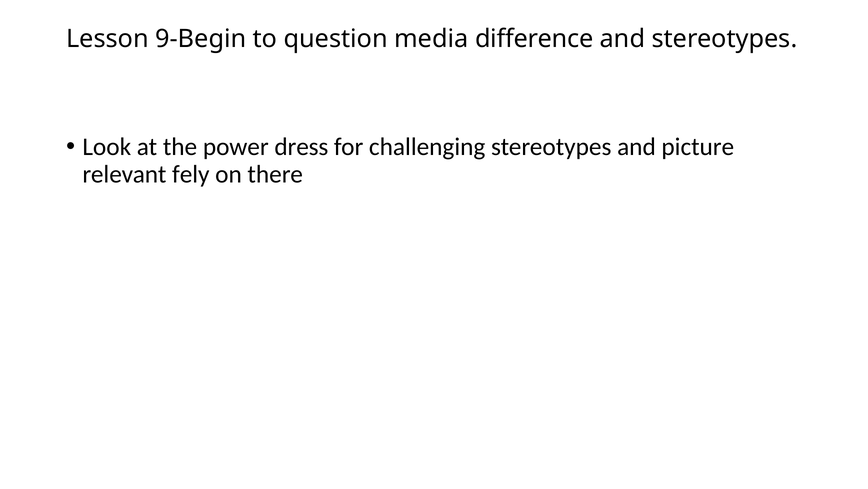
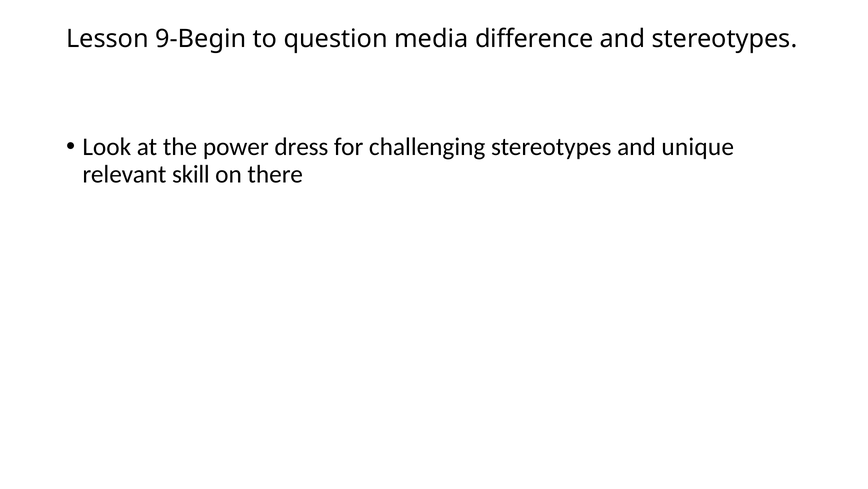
picture: picture -> unique (698, 147)
fely: fely -> skill (191, 174)
